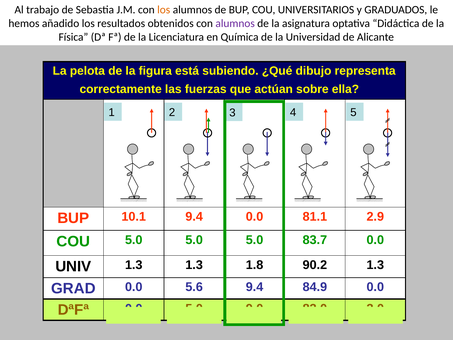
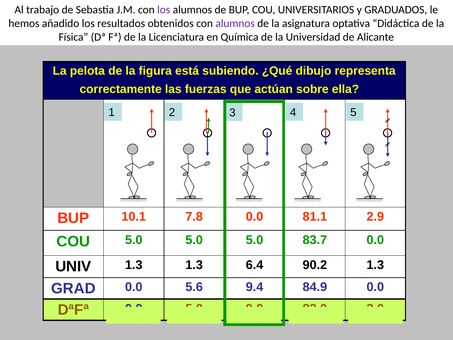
los colour: orange -> purple (164, 10)
10.1 9.4: 9.4 -> 7.8 (194, 217)
1.8: 1.8 -> 6.4 (255, 265)
